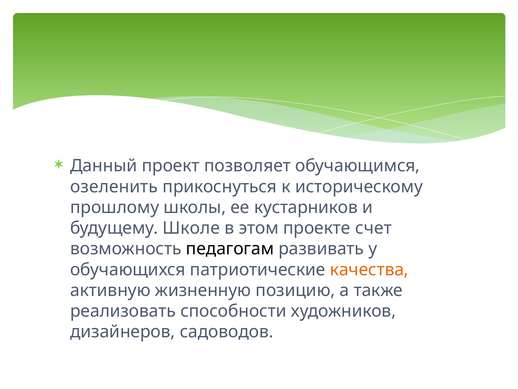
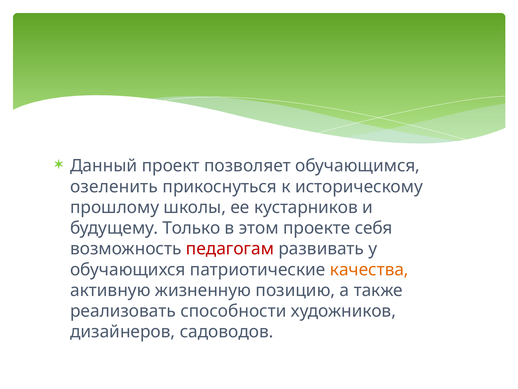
Школе: Школе -> Только (191, 228)
счет: счет -> себя (374, 228)
педагогам colour: black -> red (230, 249)
